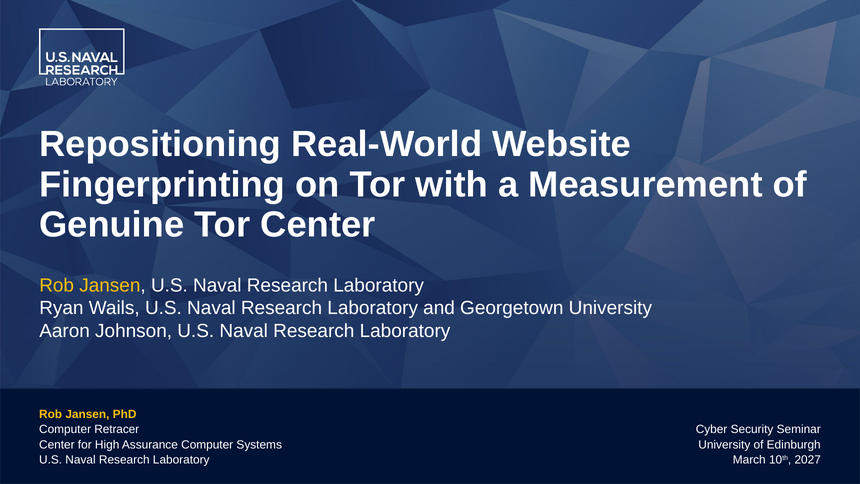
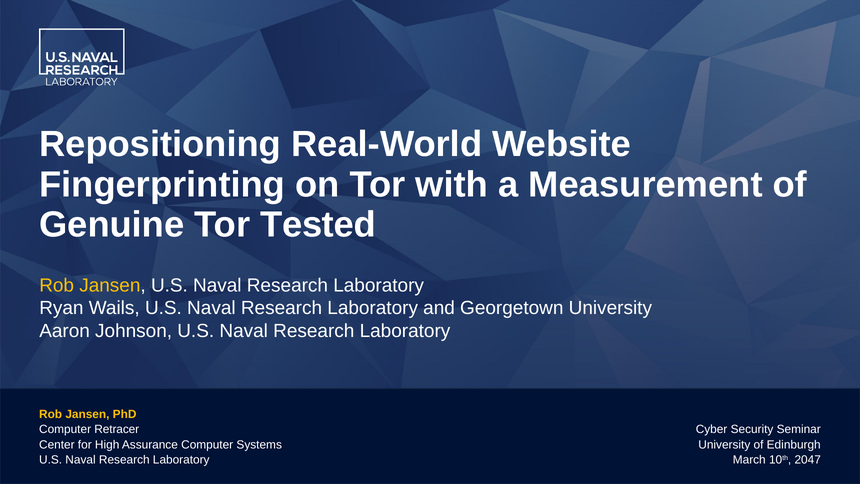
Tor Center: Center -> Tested (318, 225)
2027: 2027 -> 2047 (808, 459)
